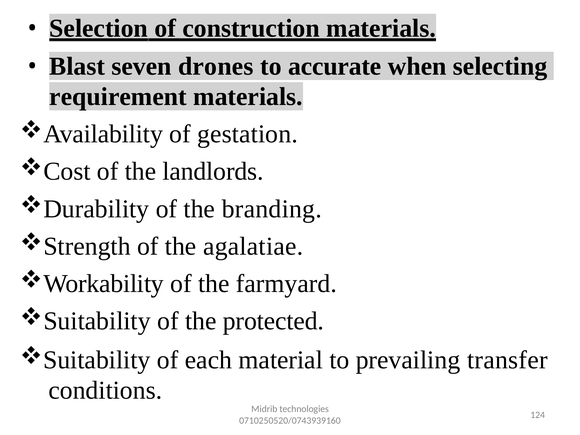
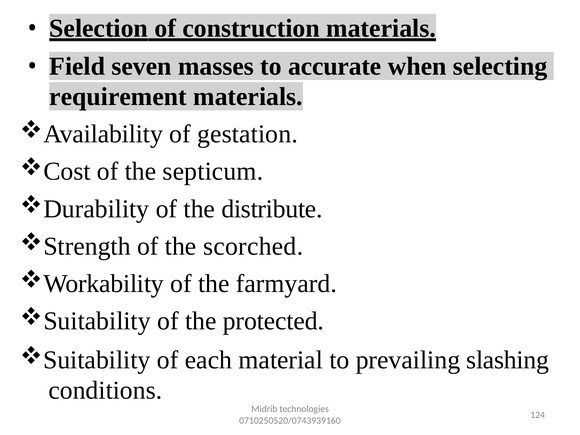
Blast: Blast -> Field (77, 66)
drones: drones -> masses (216, 66)
landlords: landlords -> septicum (213, 171)
branding: branding -> distribute (272, 209)
agalatiae: agalatiae -> scorched (253, 246)
transfer: transfer -> slashing (508, 360)
